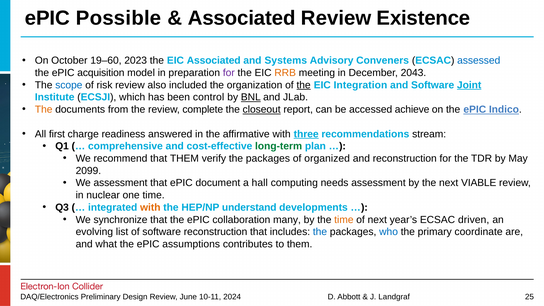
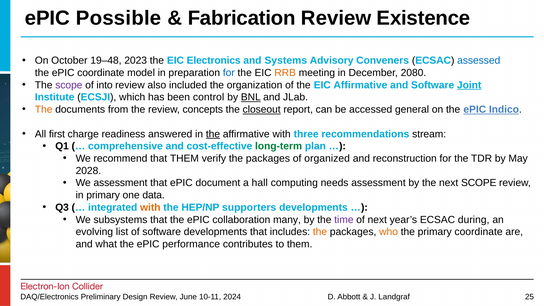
Associated: Associated -> Fabrication (242, 18)
19–60: 19–60 -> 19–48 (106, 61)
EIC Associated: Associated -> Electronics (214, 61)
ePIC acquisition: acquisition -> coordinate (101, 73)
for colour: purple -> blue (229, 73)
2043: 2043 -> 2080 (413, 73)
scope colour: blue -> purple (69, 85)
risk: risk -> into (105, 85)
the underline: present -> none (304, 85)
EIC Integration: Integration -> Affirmative (360, 85)
complete: complete -> concepts (203, 109)
achieve: achieve -> general (412, 109)
the underline: none -> present (213, 134)
three underline: present -> none (306, 134)
2099: 2099 -> 2028 (88, 171)
next VIABLE: VIABLE -> SCOPE (479, 183)
in nuclear: nuclear -> primary (103, 195)
one time: time -> data (154, 195)
understand: understand -> supporters (249, 207)
synchronize: synchronize -> subsystems (120, 220)
time colour: orange -> purple (344, 220)
driven: driven -> during (474, 220)
software reconstruction: reconstruction -> developments (216, 232)
the colour: blue -> orange (320, 232)
who colour: blue -> orange (389, 232)
assumptions: assumptions -> performance (191, 244)
